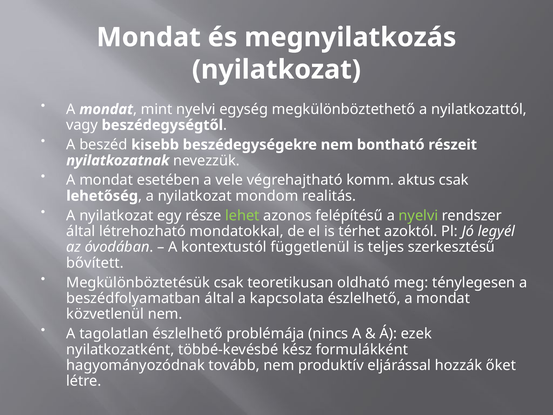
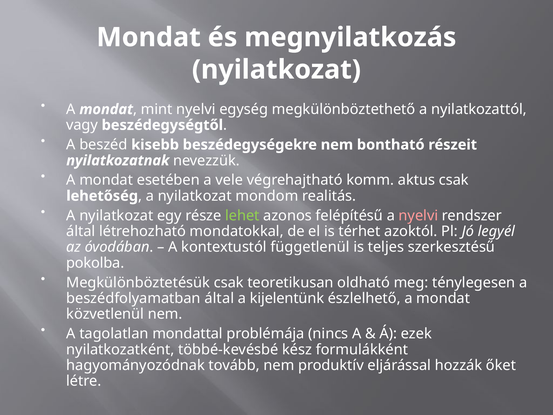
nyelvi colour: light green -> pink (418, 215)
bővített: bővített -> pokolba (95, 263)
kapcsolata: kapcsolata -> kijelentünk (287, 298)
tagolatlan észlelhető: észlelhető -> mondattal (188, 334)
